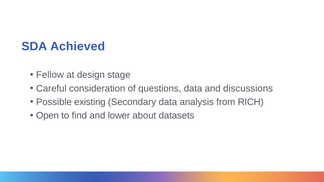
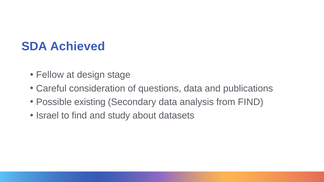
discussions: discussions -> publications (248, 89)
from RICH: RICH -> FIND (251, 102)
Open: Open -> Israel (47, 116)
lower: lower -> study (119, 116)
